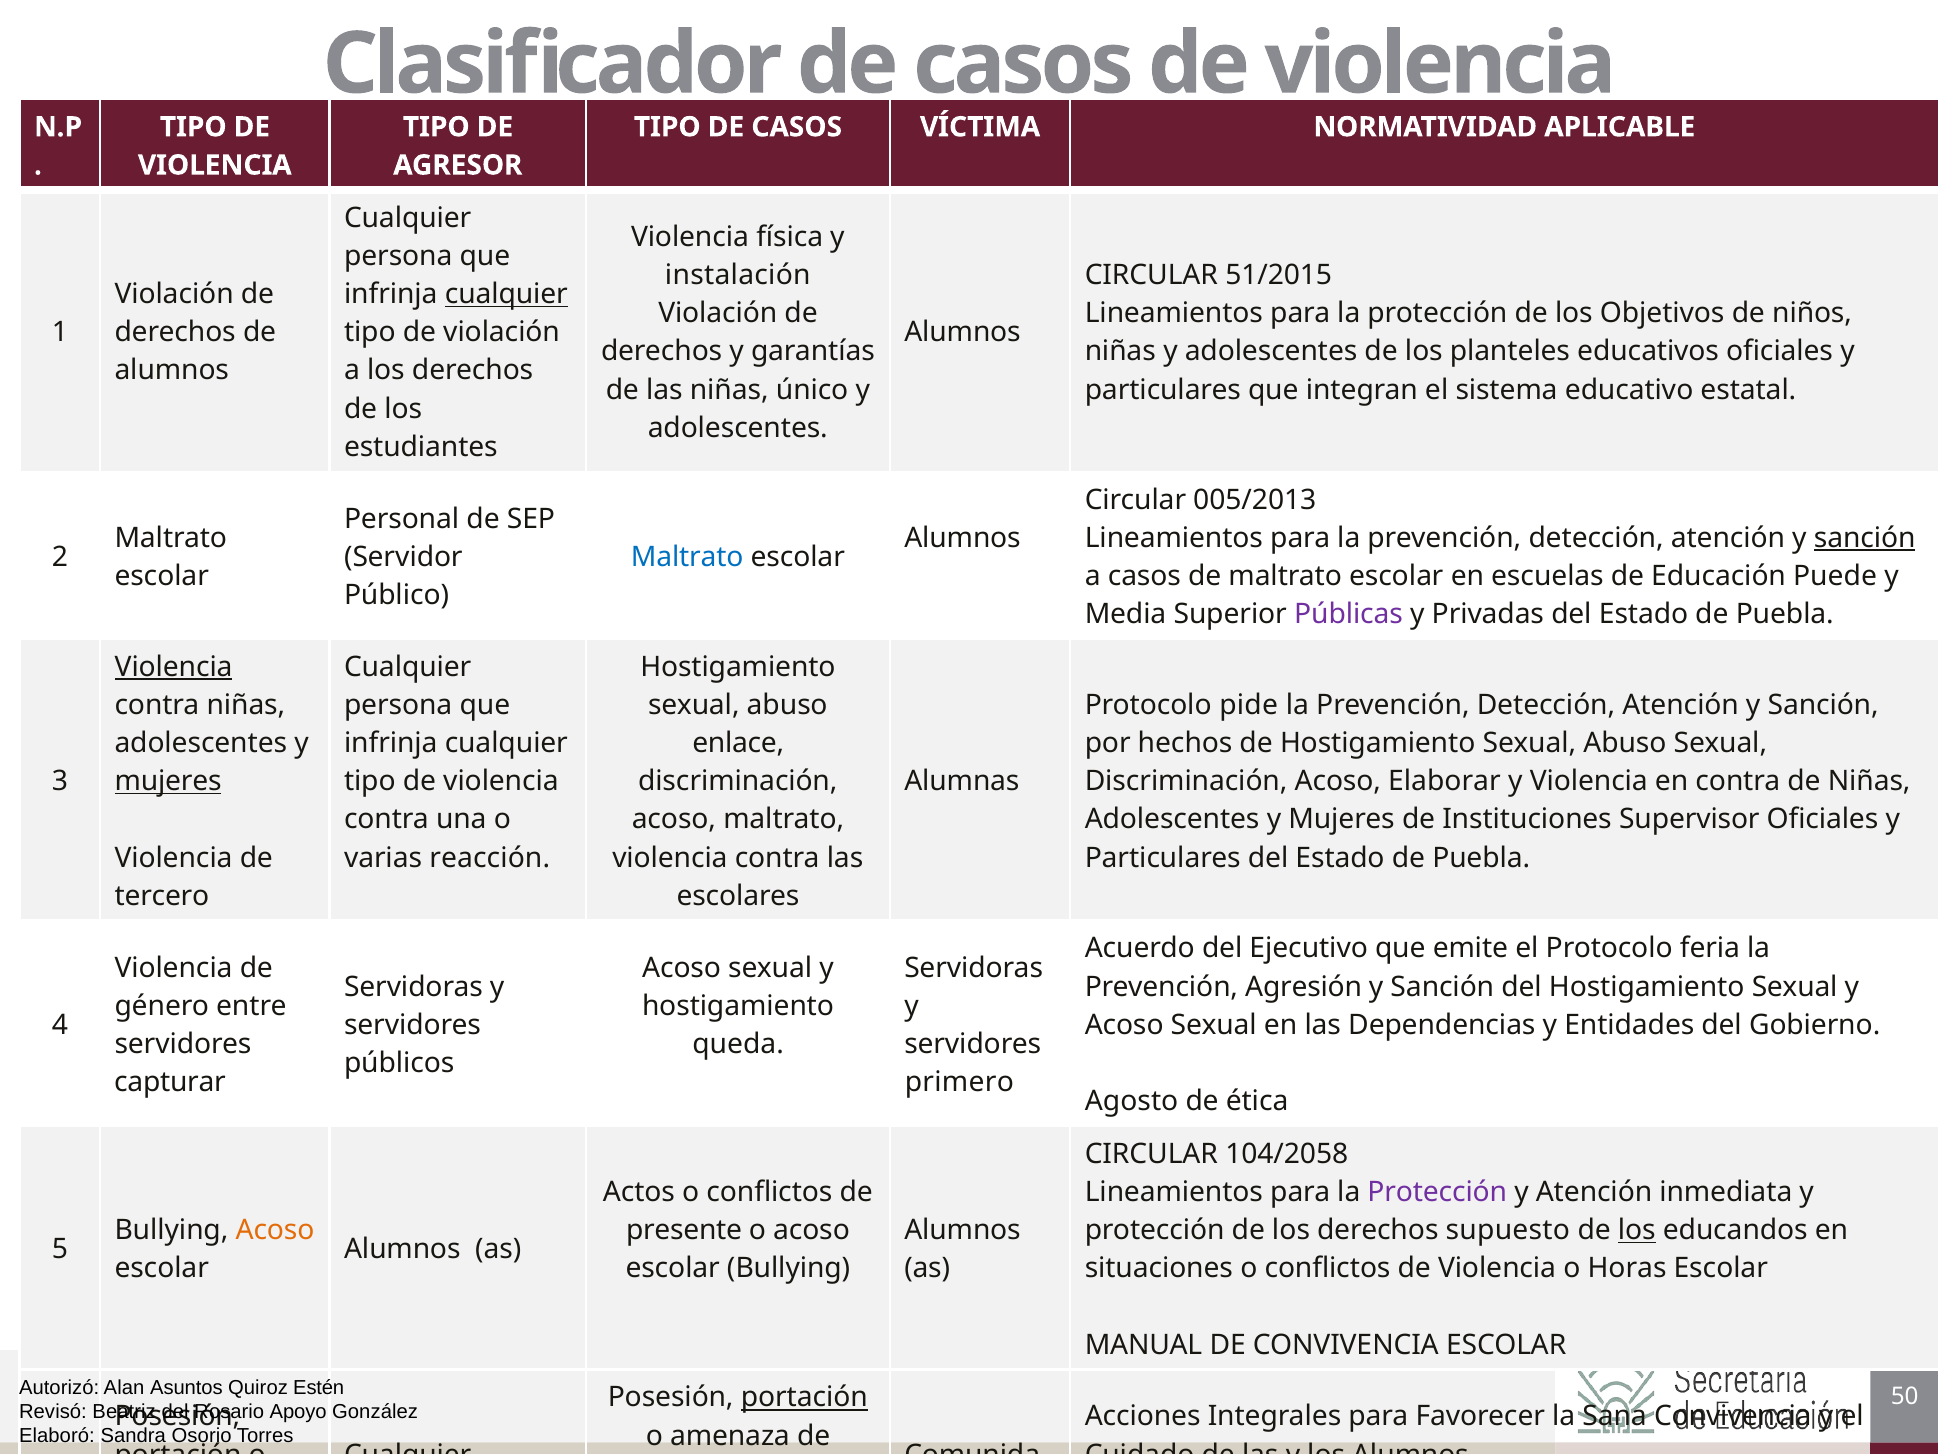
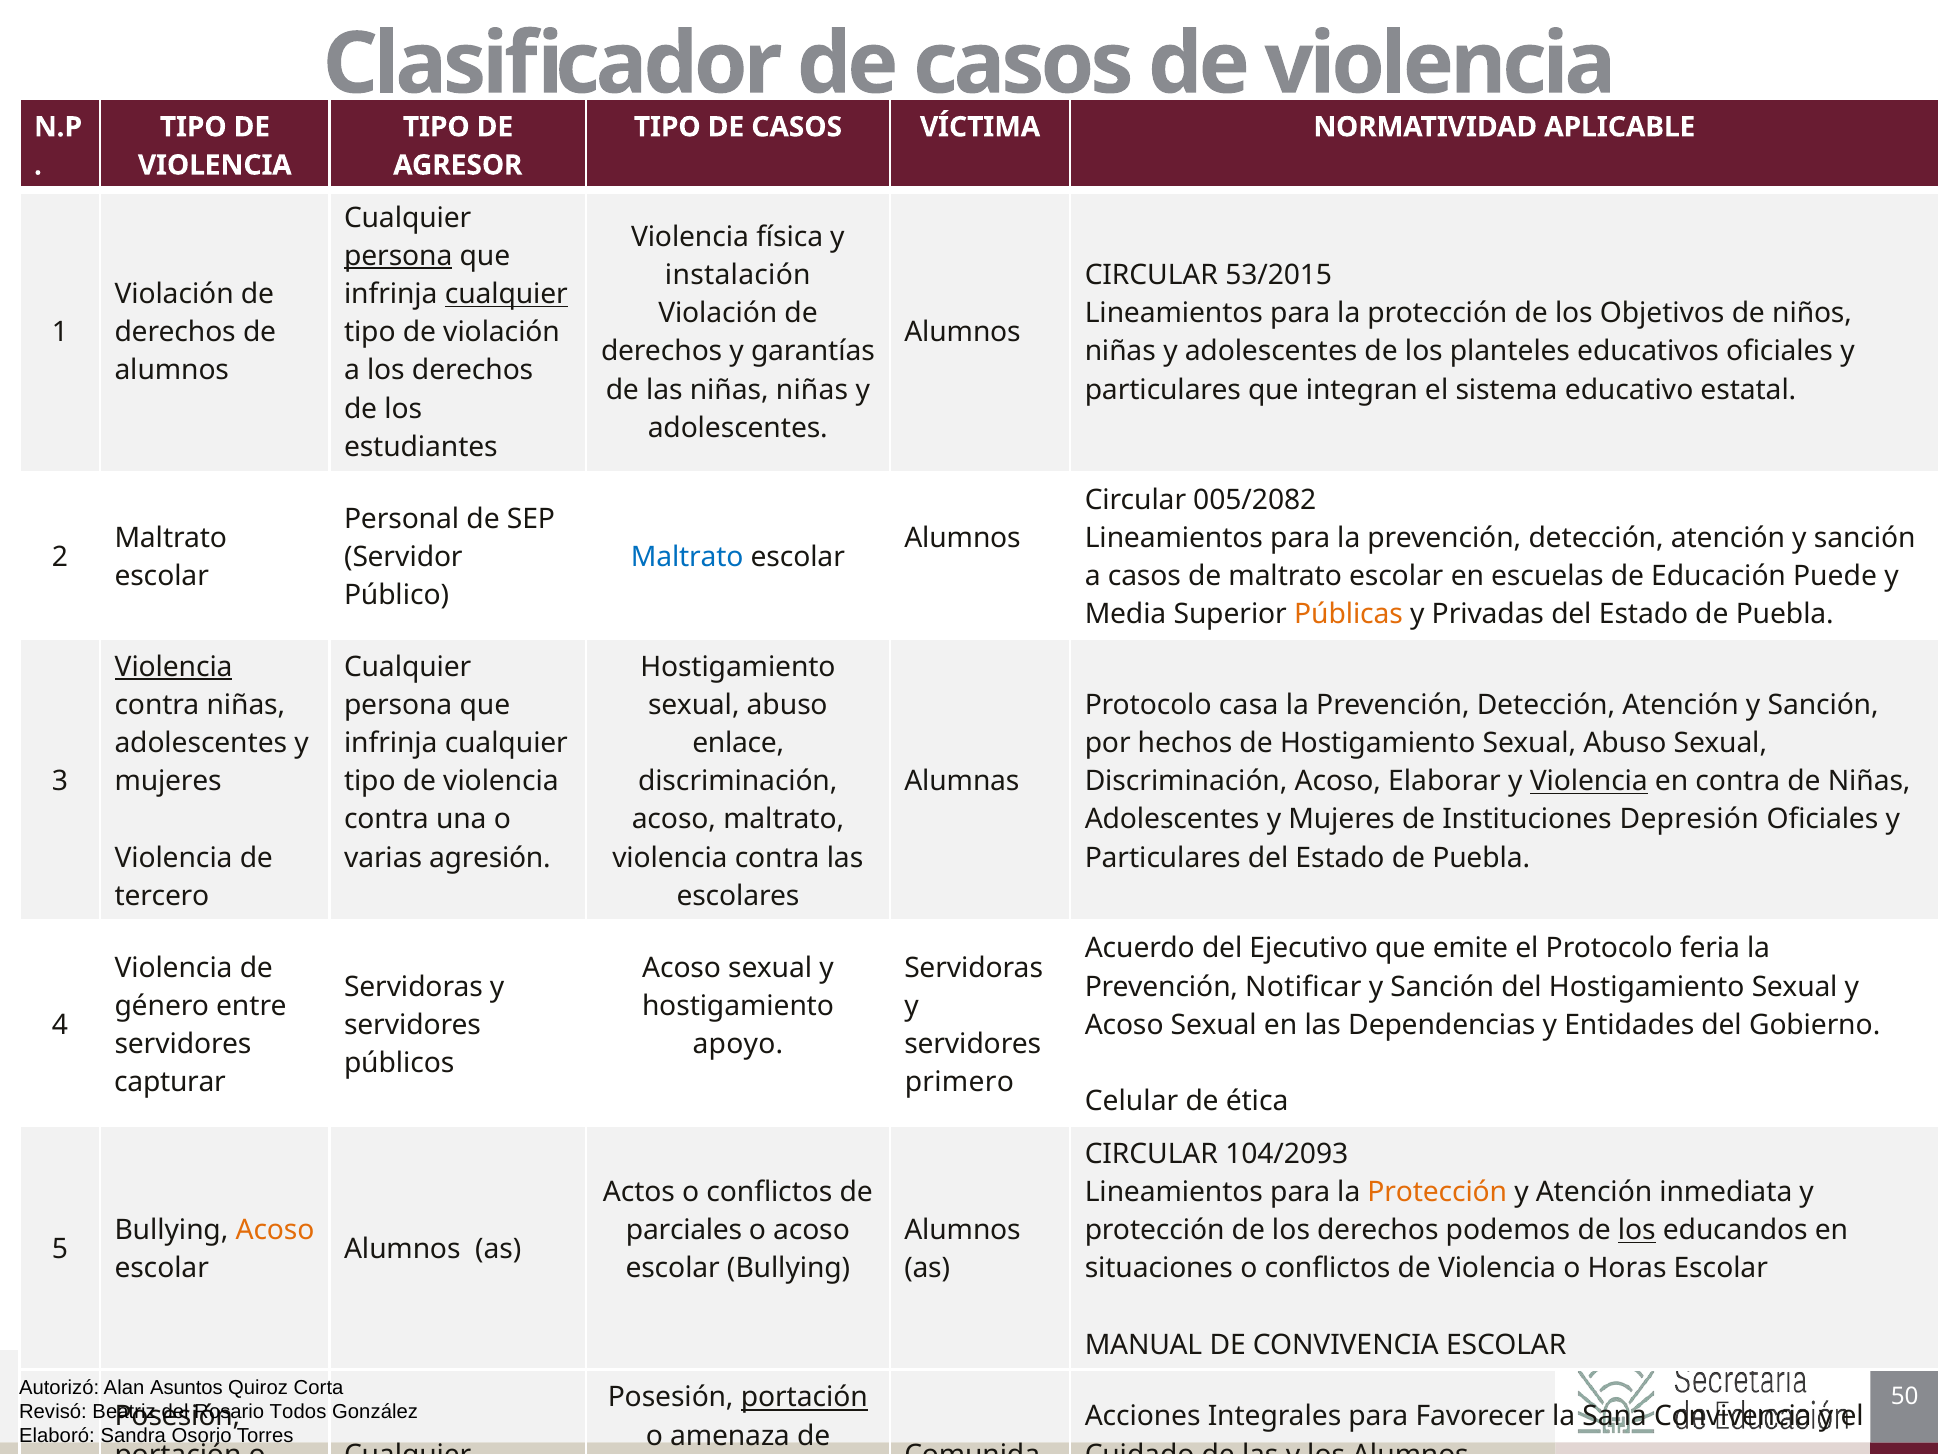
persona underline: none -> present (398, 256)
51/2015: 51/2015 -> 53/2015 (1279, 275)
niñas único: único -> niñas (812, 390)
005/2013: 005/2013 -> 005/2082 (1255, 500)
sanción underline: present -> none (1865, 538)
Públicas colour: purple -> orange (1349, 614)
pide: pide -> casa (1249, 705)
mujeres underline: present -> none (168, 782)
Violencia underline: none -> present (1589, 782)
Supervisor: Supervisor -> Depresión (1689, 820)
varias reacción: reacción -> agresión (490, 858)
Agresión: Agresión -> Notificar (1303, 987)
queda: queda -> apoyo (738, 1044)
Agosto: Agosto -> Celular (1132, 1101)
104/2058: 104/2058 -> 104/2093 (1287, 1154)
Protección colour: purple -> orange (1437, 1192)
presente: presente -> parciales (684, 1231)
supuesto: supuesto -> podemos (1508, 1231)
Quiroz Estén: Estén -> Corta (319, 1388)
Apoyo: Apoyo -> Todos (298, 1412)
